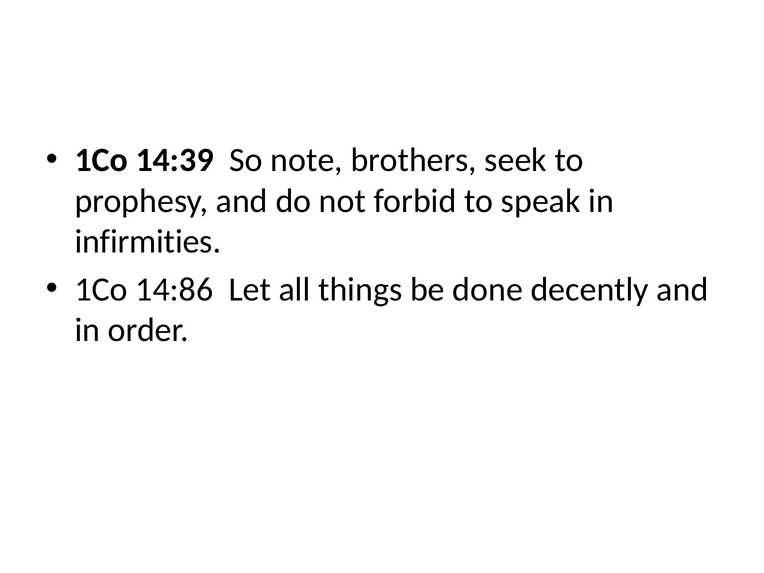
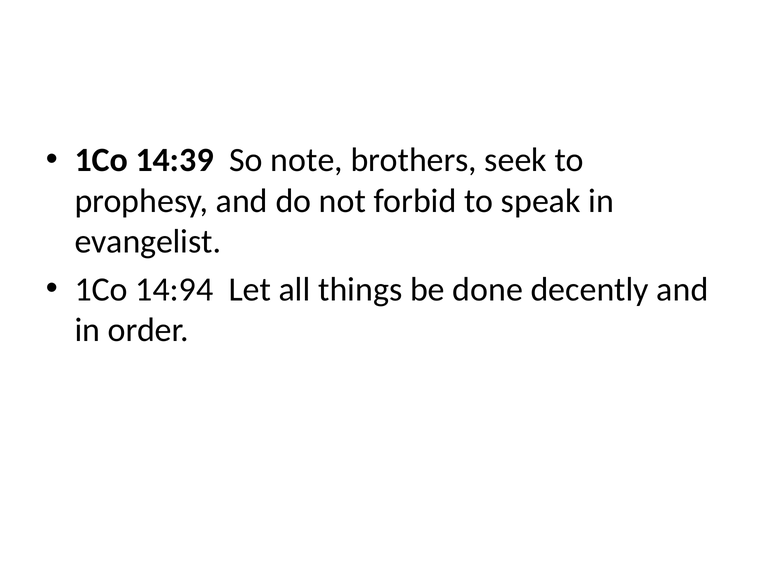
infirmities: infirmities -> evangelist (148, 242)
14:86: 14:86 -> 14:94 (174, 289)
